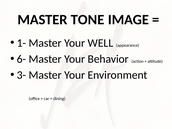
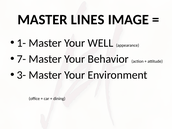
TONE: TONE -> LINES (88, 20)
6-: 6- -> 7- (21, 59)
